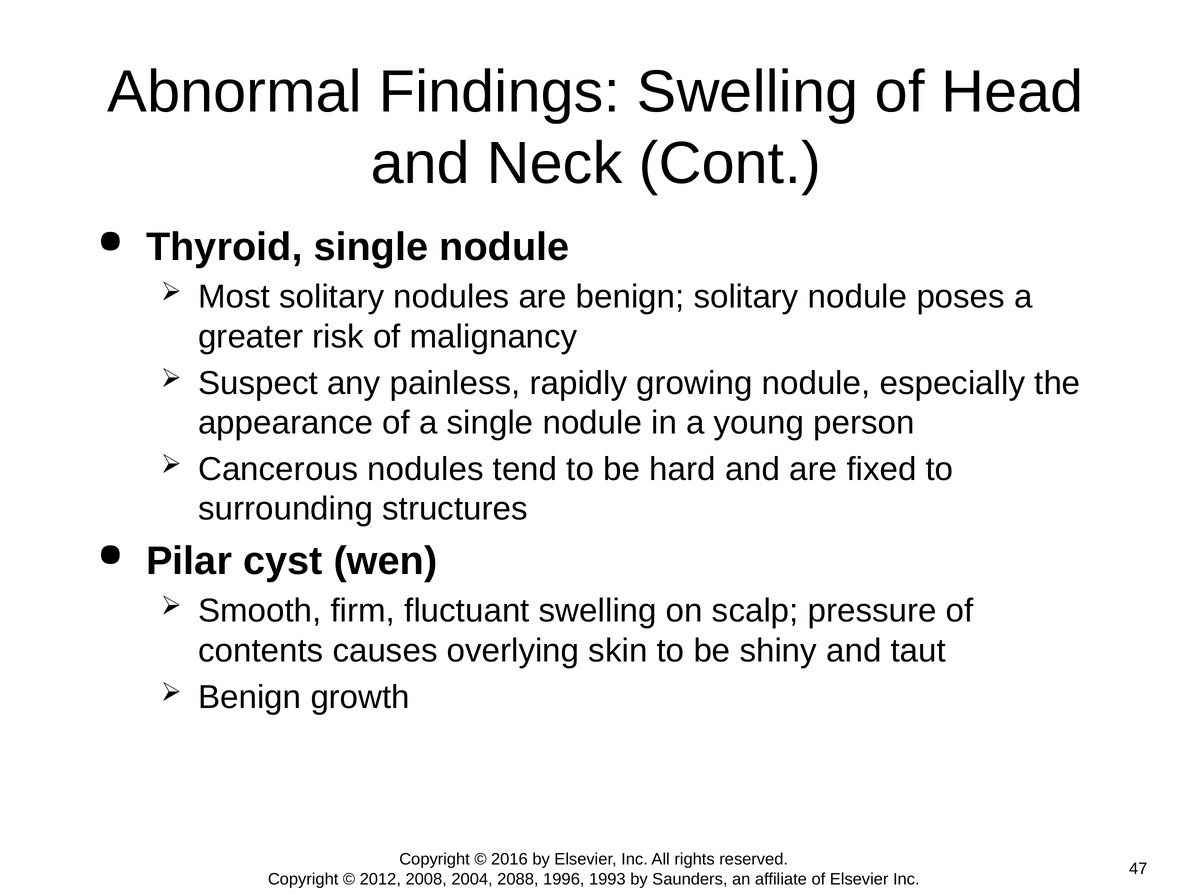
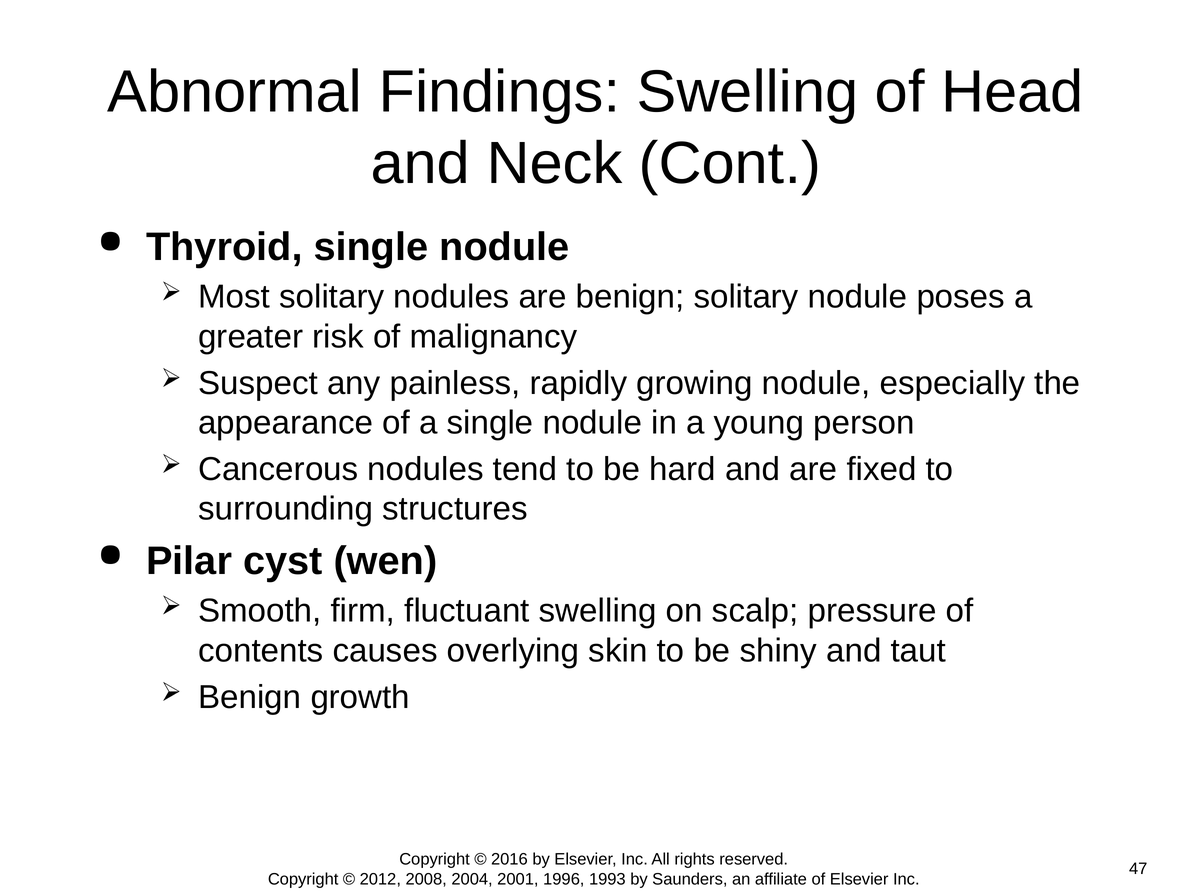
2088: 2088 -> 2001 (518, 879)
